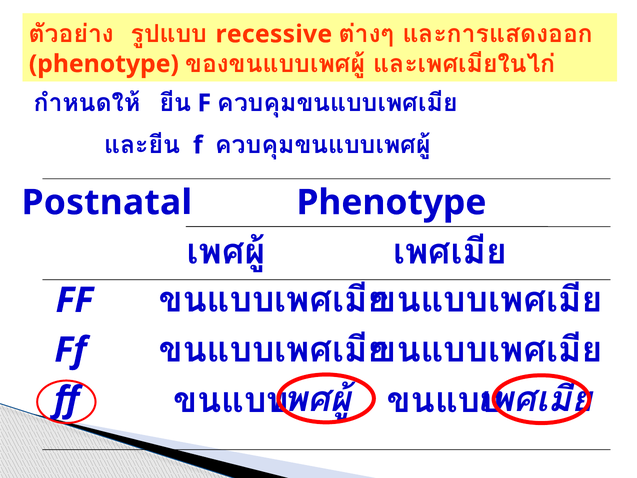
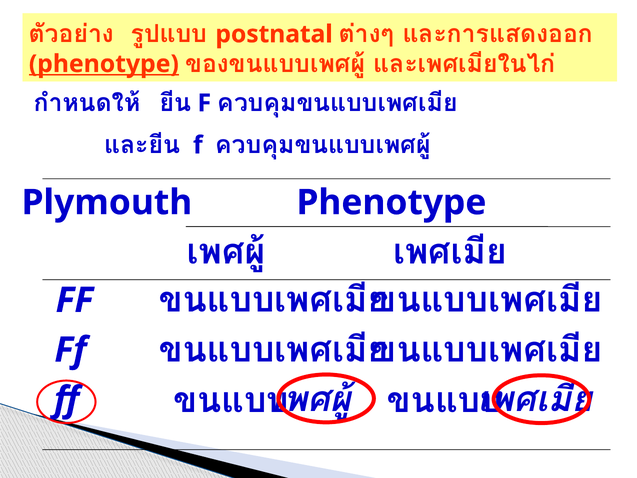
recessive: recessive -> postnatal (274, 34)
phenotype underline: none -> present (104, 64)
Postnatal: Postnatal -> Plymouth (107, 202)
